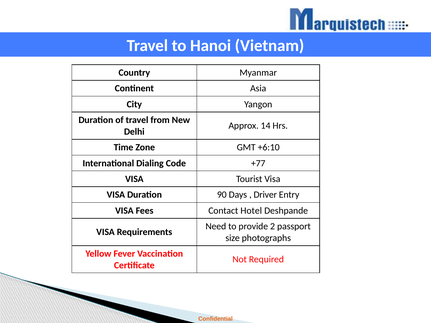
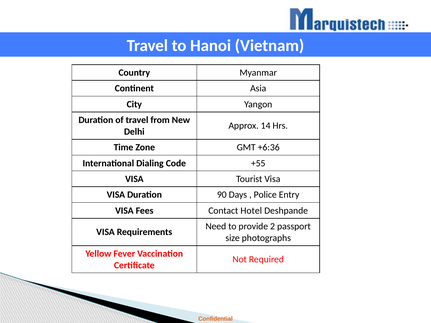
+6:10: +6:10 -> +6:36 (269, 148)
+77: +77 -> +55 (258, 163)
Driver: Driver -> Police (265, 195)
